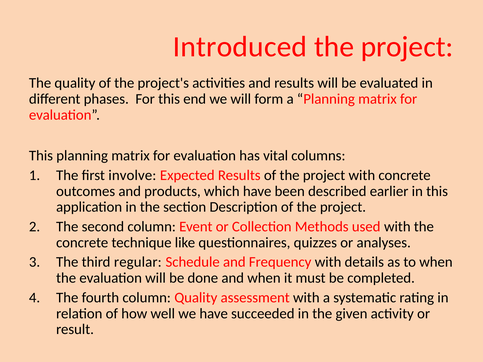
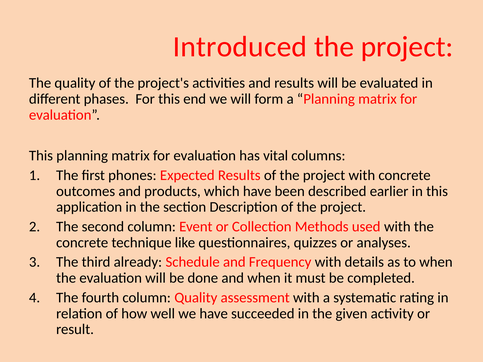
involve: involve -> phones (132, 175)
regular: regular -> already (138, 262)
